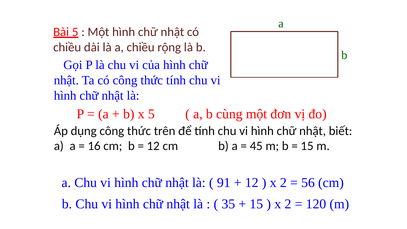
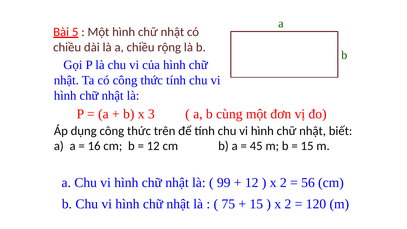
x 5: 5 -> 3 (151, 114)
91: 91 -> 99 (224, 183)
35: 35 -> 75 (228, 204)
